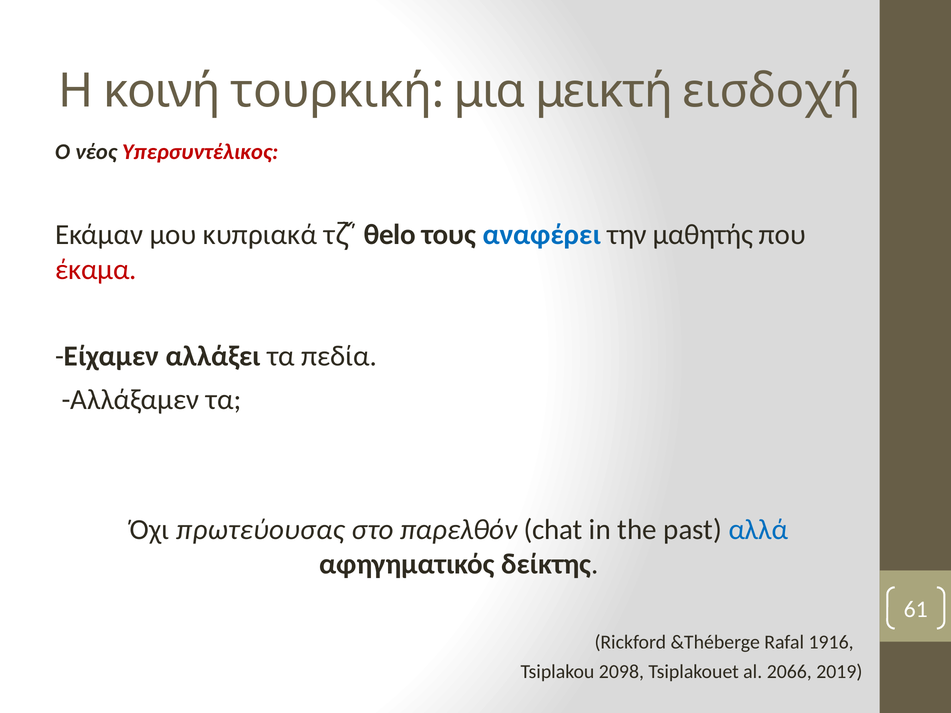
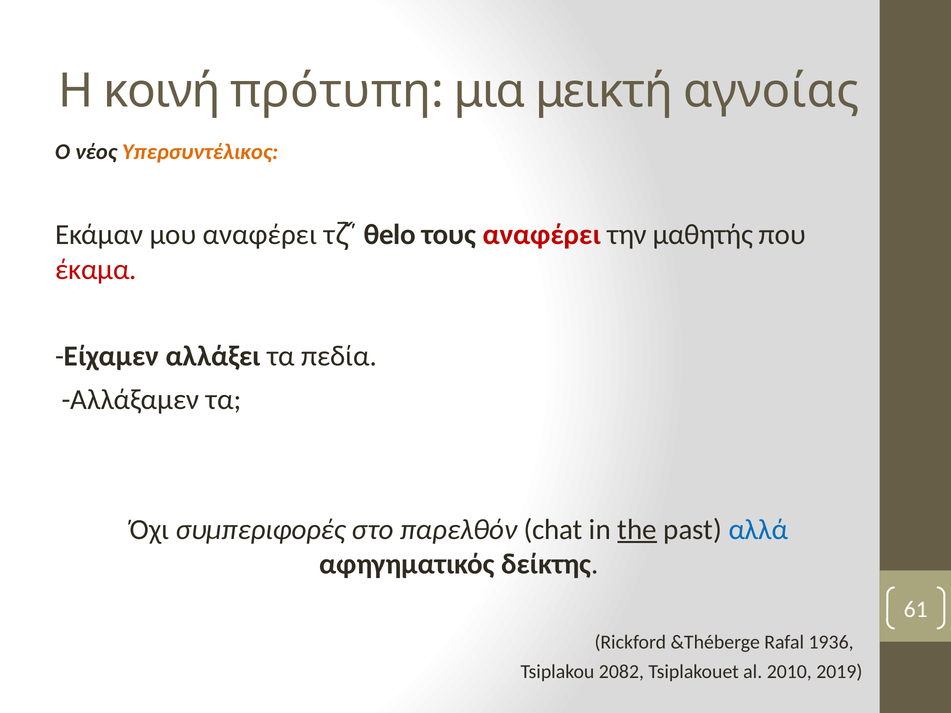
τουρκική: τουρκική -> πρότυπη (337, 91)
εισδοχή: εισδοχή -> αγνοίας (771, 91)
Υπερσυντέλικος colour: red -> orange (200, 152)
μου κυπριακά: κυπριακά -> αναφέρει (260, 235)
αναφέρει colour: blue -> red (542, 235)
πρωτεύουσας: πρωτεύουσας -> συμπεριφορές (261, 530)
the underline: none -> present (637, 530)
1916: 1916 -> 1936 (831, 642)
2098: 2098 -> 2082 (621, 672)
2066: 2066 -> 2010 (789, 672)
